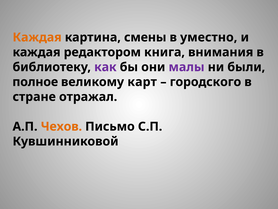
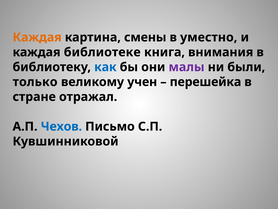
редактором: редактором -> библиотеке (102, 52)
как colour: purple -> blue (105, 67)
полное: полное -> только (35, 82)
карт: карт -> учен (142, 82)
городского: городского -> перешейка (205, 82)
Чехов colour: orange -> blue (61, 126)
